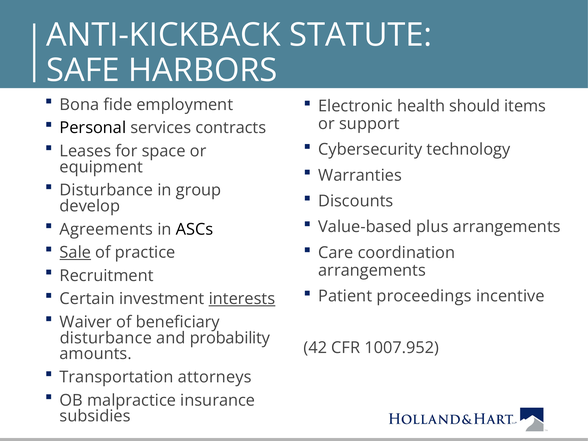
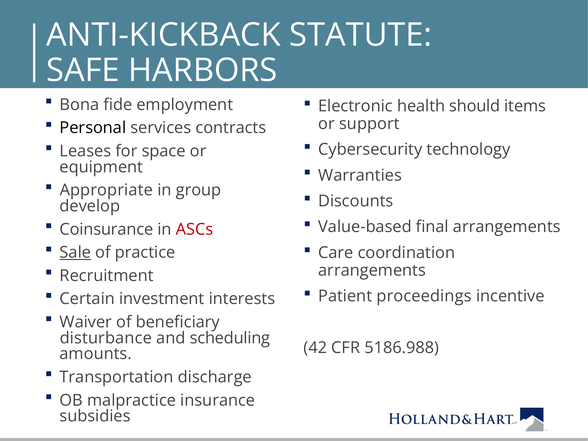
Disturbance: Disturbance -> Appropriate (106, 190)
plus: plus -> final (432, 227)
Agreements: Agreements -> Coinsurance (106, 229)
ASCs colour: black -> red (195, 229)
interests underline: present -> none (242, 299)
probability: probability -> scheduling (230, 338)
1007.952: 1007.952 -> 5186.988 (402, 348)
attorneys: attorneys -> discharge (215, 377)
